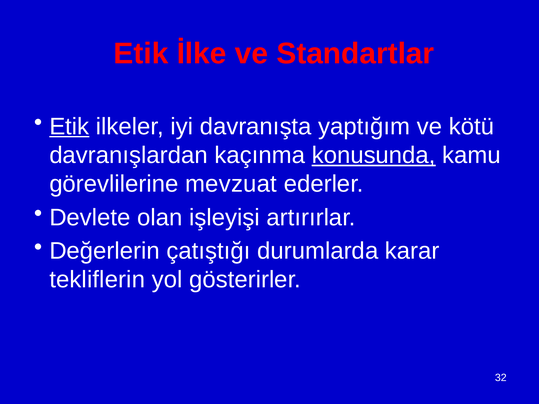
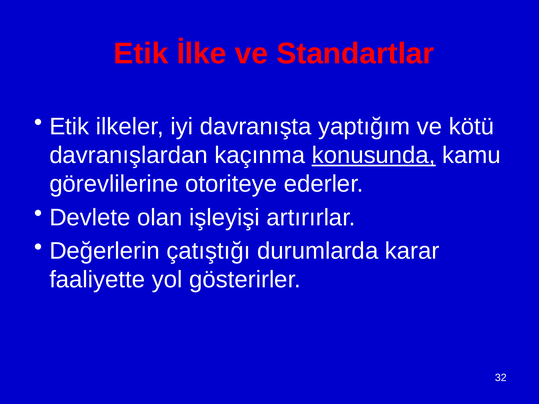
Etik underline: present -> none (69, 127)
mevzuat: mevzuat -> otoriteye (231, 184)
tekliflerin: tekliflerin -> faaliyette (97, 280)
